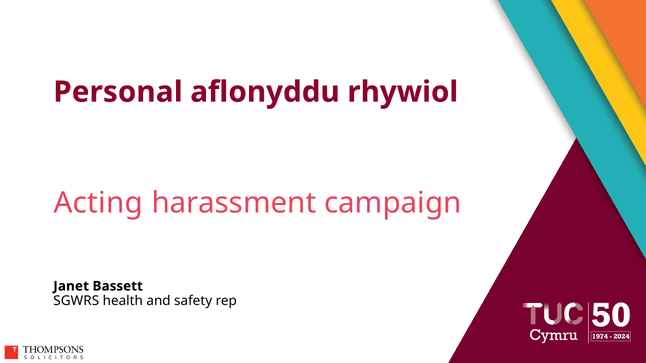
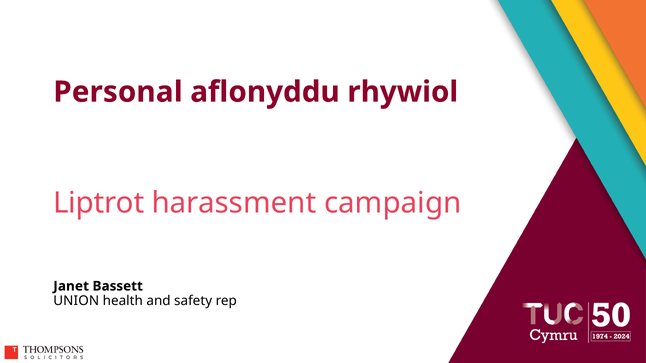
Acting: Acting -> Liptrot (99, 203)
SGWRS: SGWRS -> UNION (76, 301)
